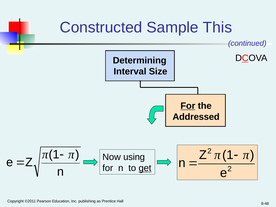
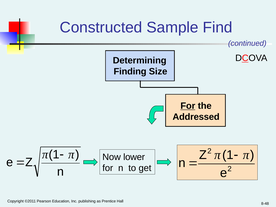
This: This -> Find (218, 27)
Interval: Interval -> Finding (130, 71)
using: using -> lower (134, 157)
get underline: present -> none (145, 168)
